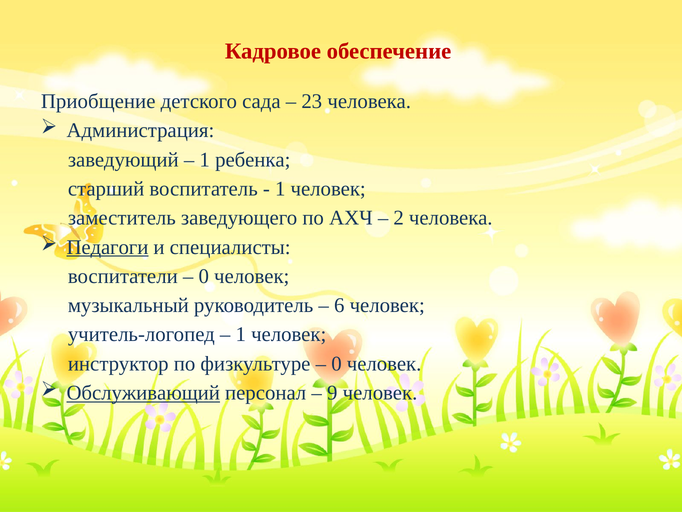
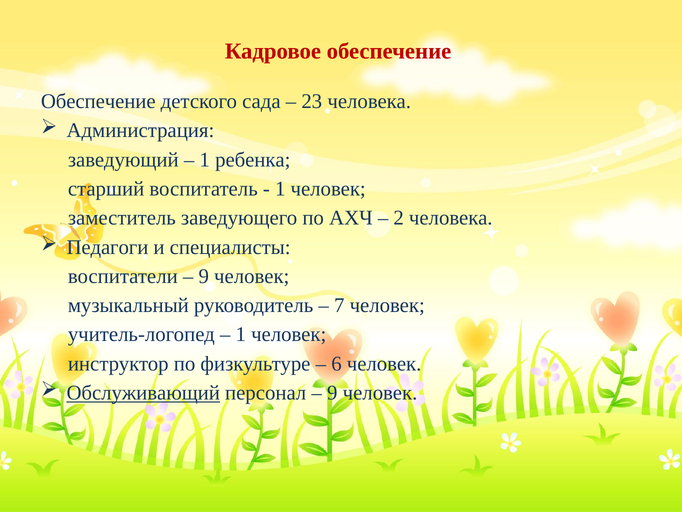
Приобщение: Приобщение -> Обеспечение (98, 101)
Педагоги underline: present -> none (107, 247)
0: 0 -> 9 (204, 276)
6: 6 -> 7 (339, 305)
0: 0 -> 6 (336, 363)
